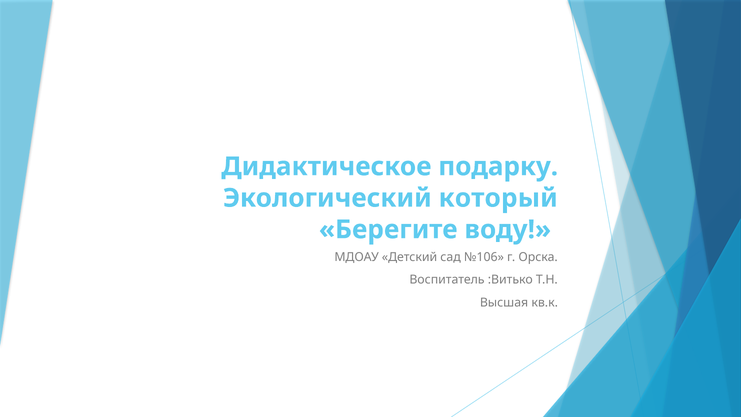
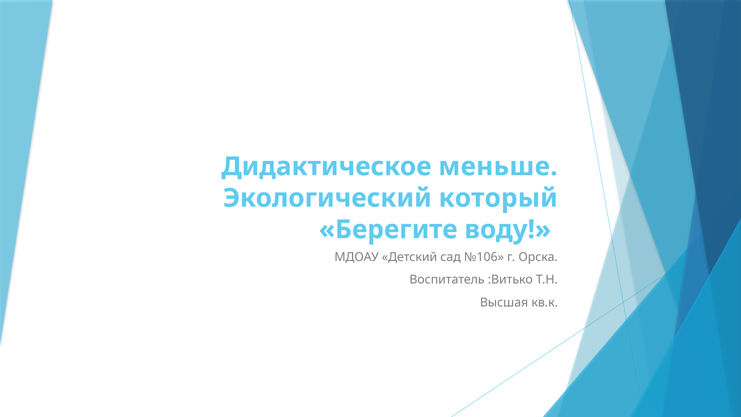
подарку: подарку -> меньше (498, 167)
